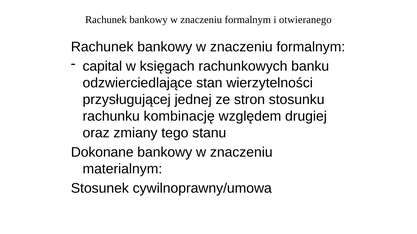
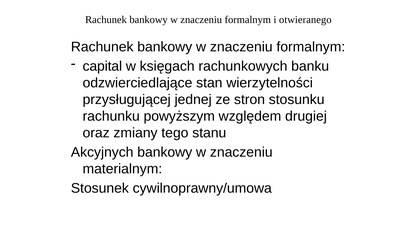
kombinację: kombinację -> powyższym (179, 116)
Dokonane: Dokonane -> Akcyjnych (102, 153)
